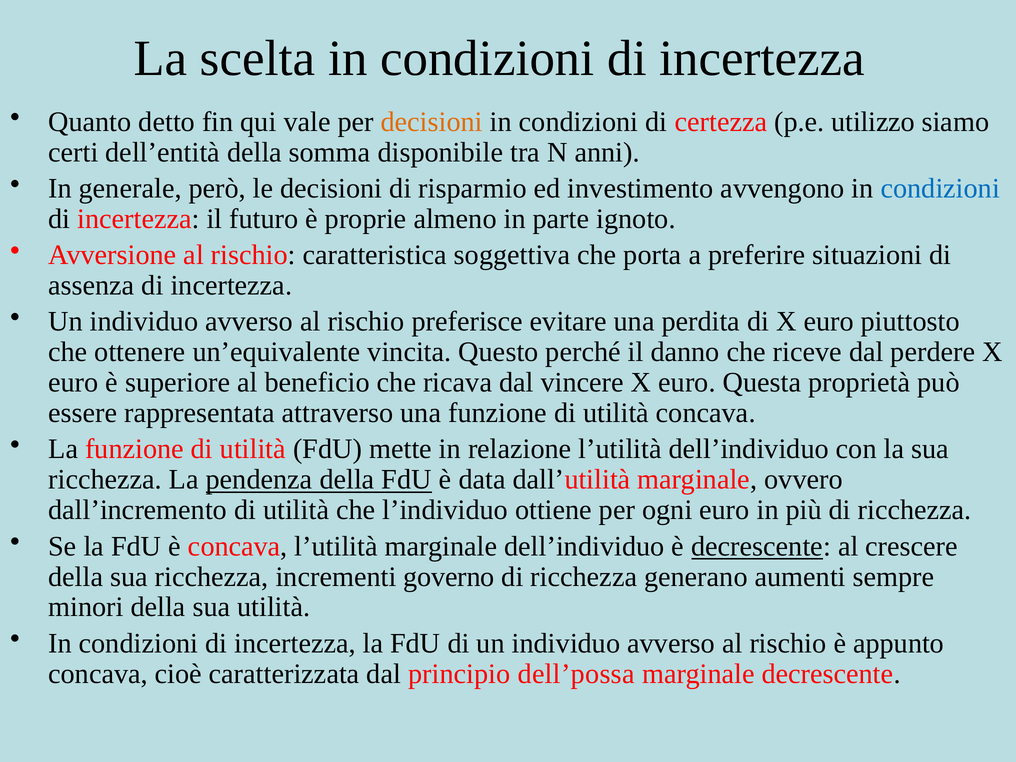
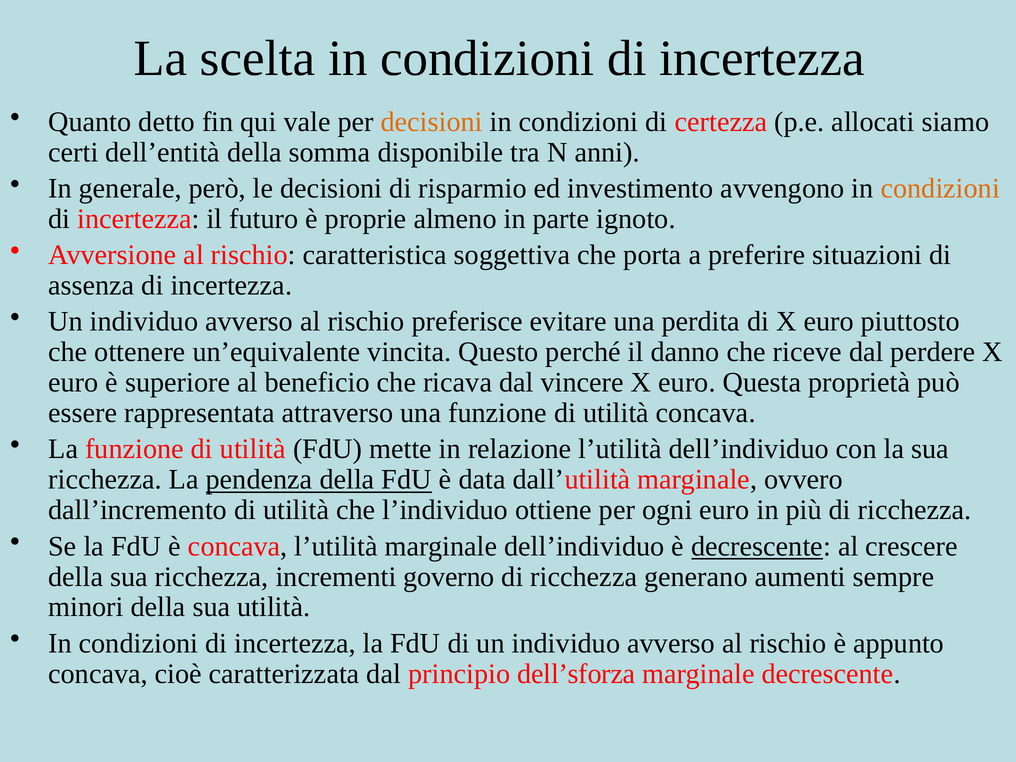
utilizzo: utilizzo -> allocati (873, 122)
condizioni colour: blue -> orange (940, 188)
dell’possa: dell’possa -> dell’sforza (576, 674)
